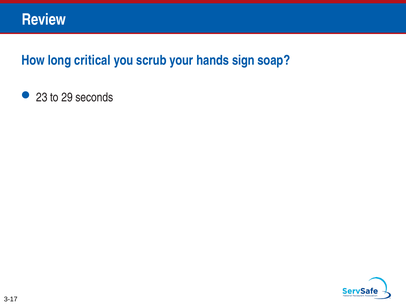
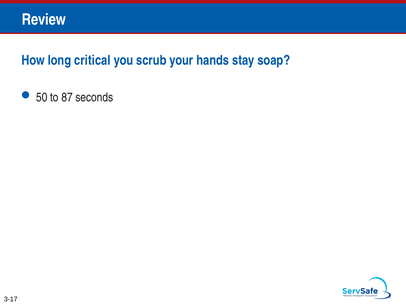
sign: sign -> stay (243, 60)
23: 23 -> 50 (42, 97)
29: 29 -> 87 (67, 97)
